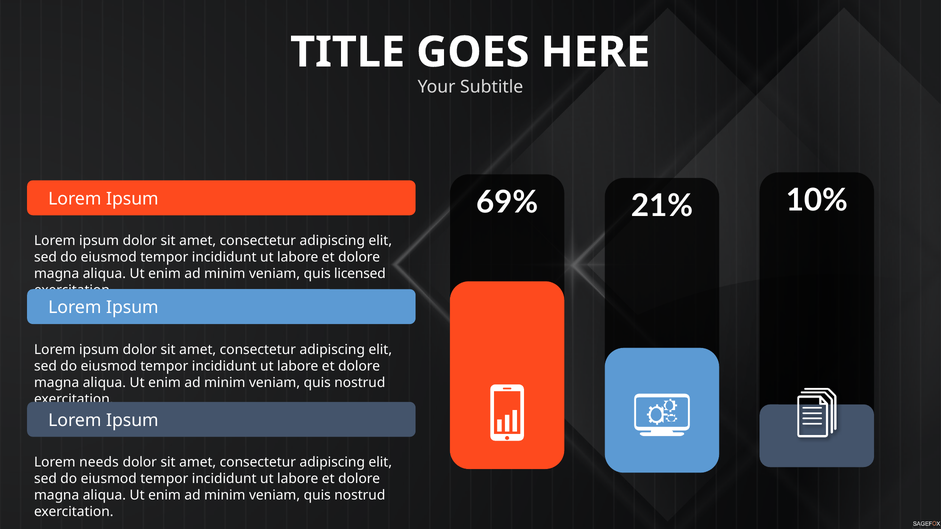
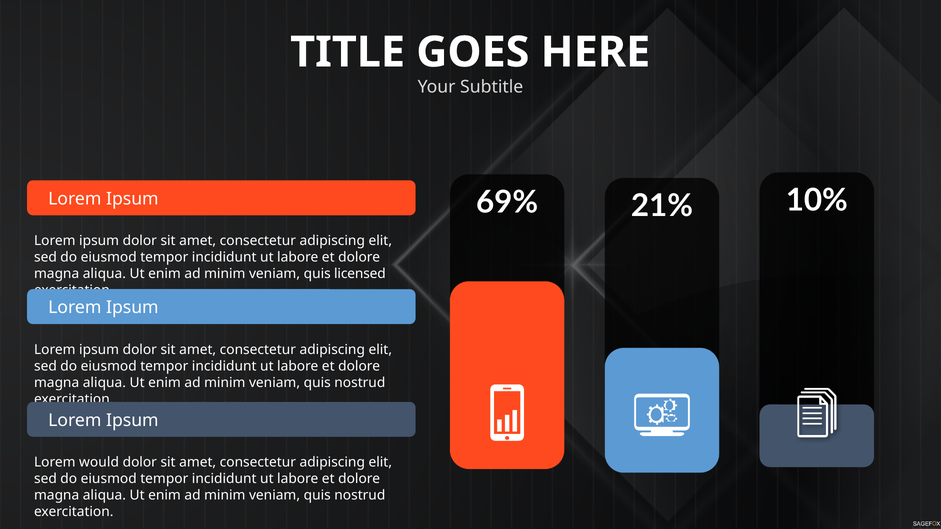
needs: needs -> would (99, 463)
